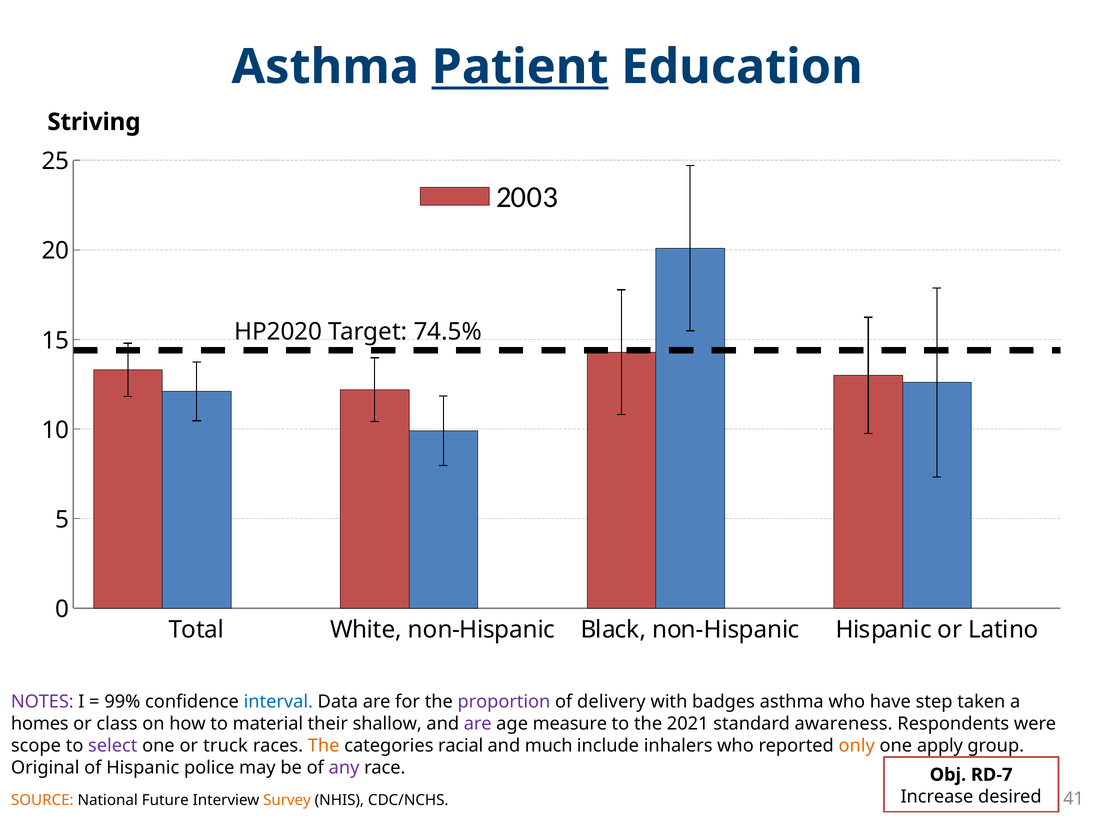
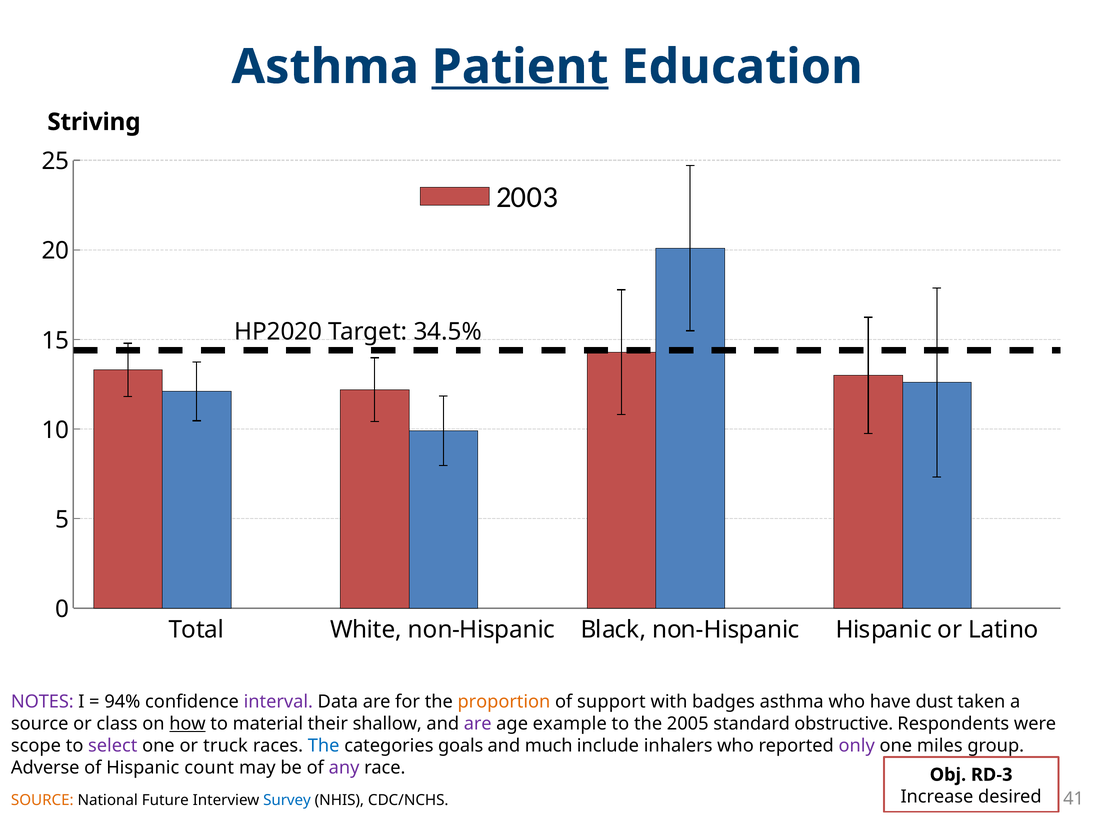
74.5%: 74.5% -> 34.5% (448, 332)
99%: 99% -> 94% (122, 702)
interval colour: blue -> purple (278, 702)
proportion colour: purple -> orange (504, 702)
delivery: delivery -> support (611, 702)
step: step -> dust (934, 702)
homes: homes -> source (40, 724)
how underline: none -> present (188, 724)
measure: measure -> example (570, 724)
2021: 2021 -> 2005 (688, 724)
awareness: awareness -> obstructive (844, 724)
The colour: orange -> blue (324, 746)
racial: racial -> goals (461, 746)
only colour: orange -> purple (857, 746)
apply: apply -> miles (940, 746)
Original: Original -> Adverse (45, 768)
police: police -> count (209, 768)
RD-7: RD-7 -> RD-3 (992, 775)
Survey colour: orange -> blue (287, 800)
